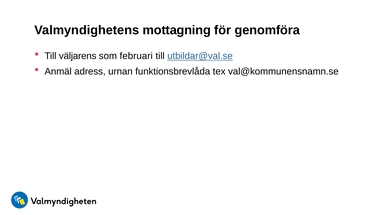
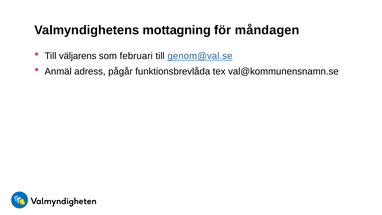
genomföra: genomföra -> måndagen (267, 30)
utbildar@val.se: utbildar@val.se -> genom@val.se (200, 56)
urnan: urnan -> pågår (120, 71)
